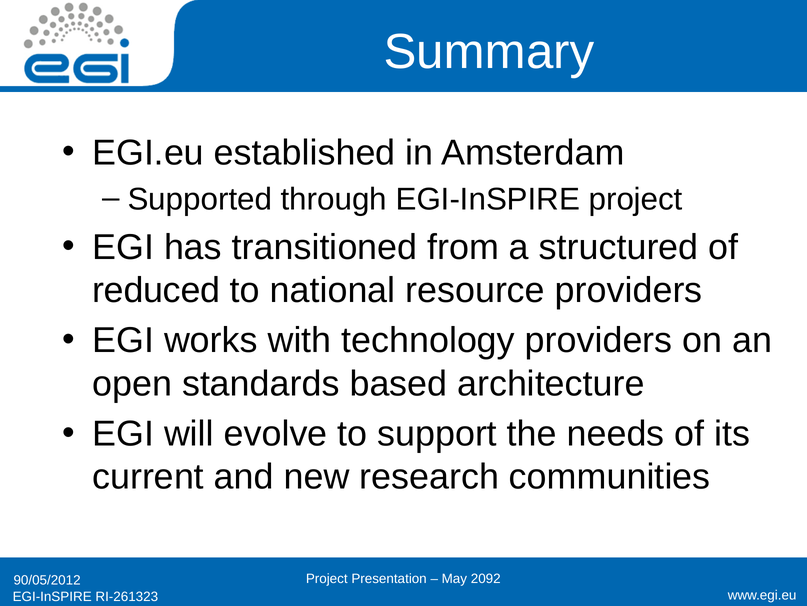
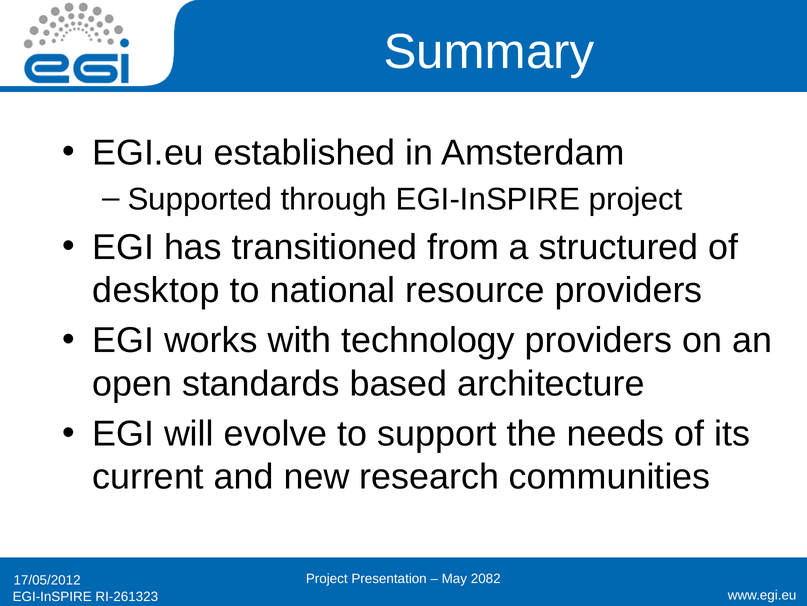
reduced: reduced -> desktop (156, 290)
90/05/2012: 90/05/2012 -> 17/05/2012 (47, 580)
2092: 2092 -> 2082 (486, 578)
